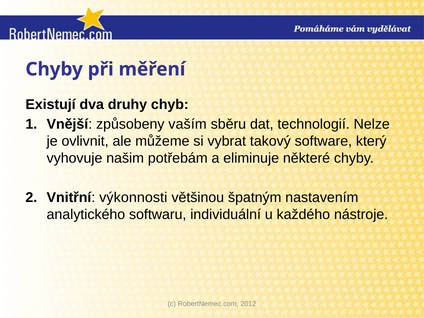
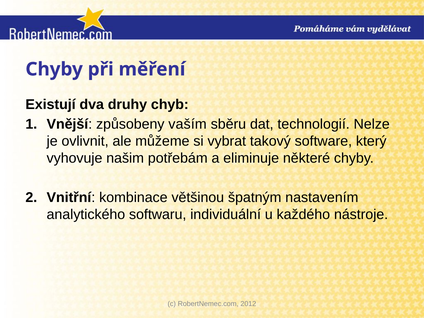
výkonnosti: výkonnosti -> kombinace (133, 198)
